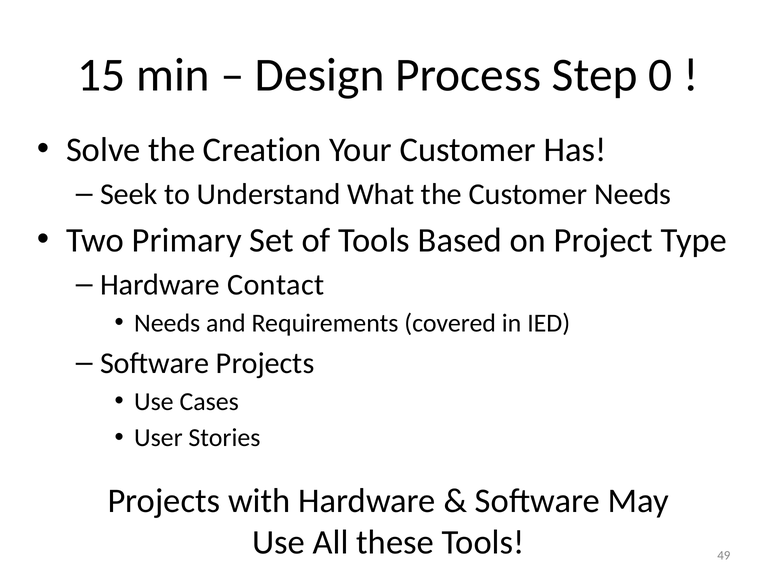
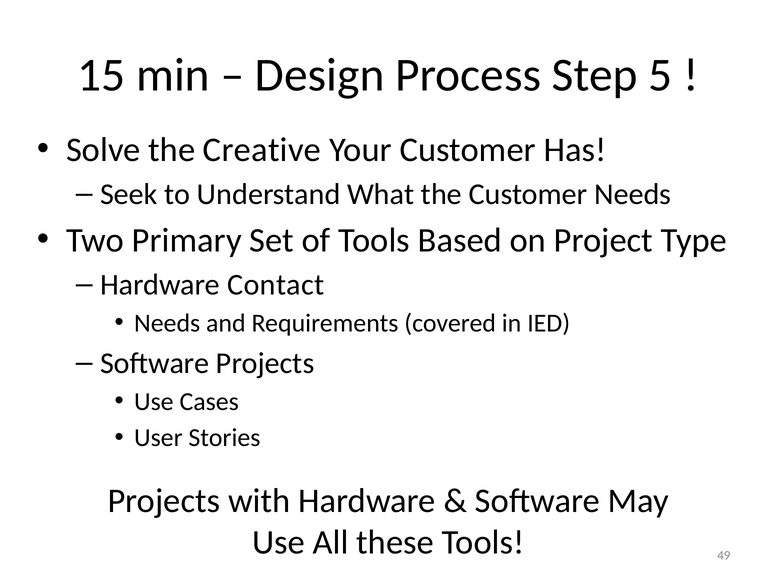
0: 0 -> 5 (660, 75)
Creation: Creation -> Creative (262, 150)
